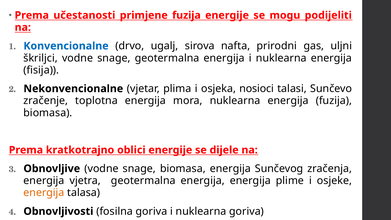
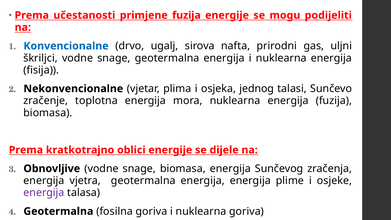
nosioci: nosioci -> jednog (257, 89)
energija colour: orange -> purple (44, 193)
Obnovljivosti: Obnovljivosti -> Geotermalna (58, 211)
